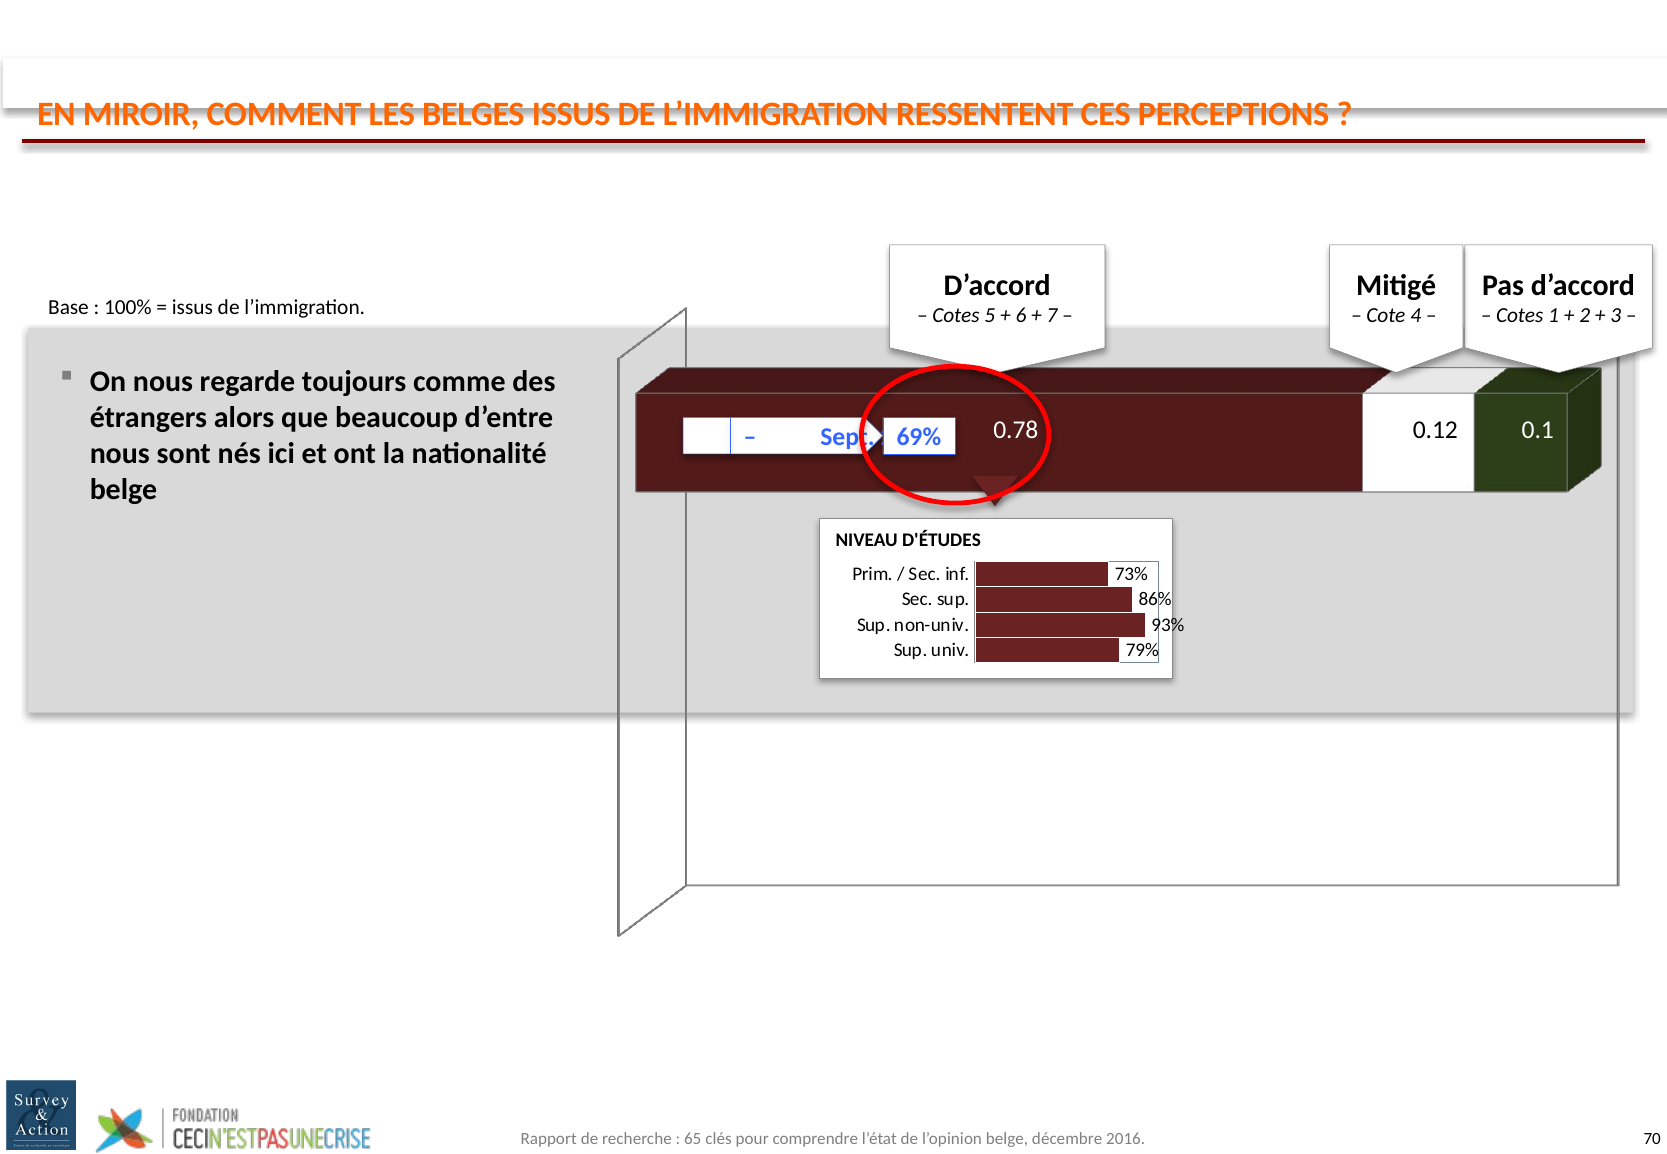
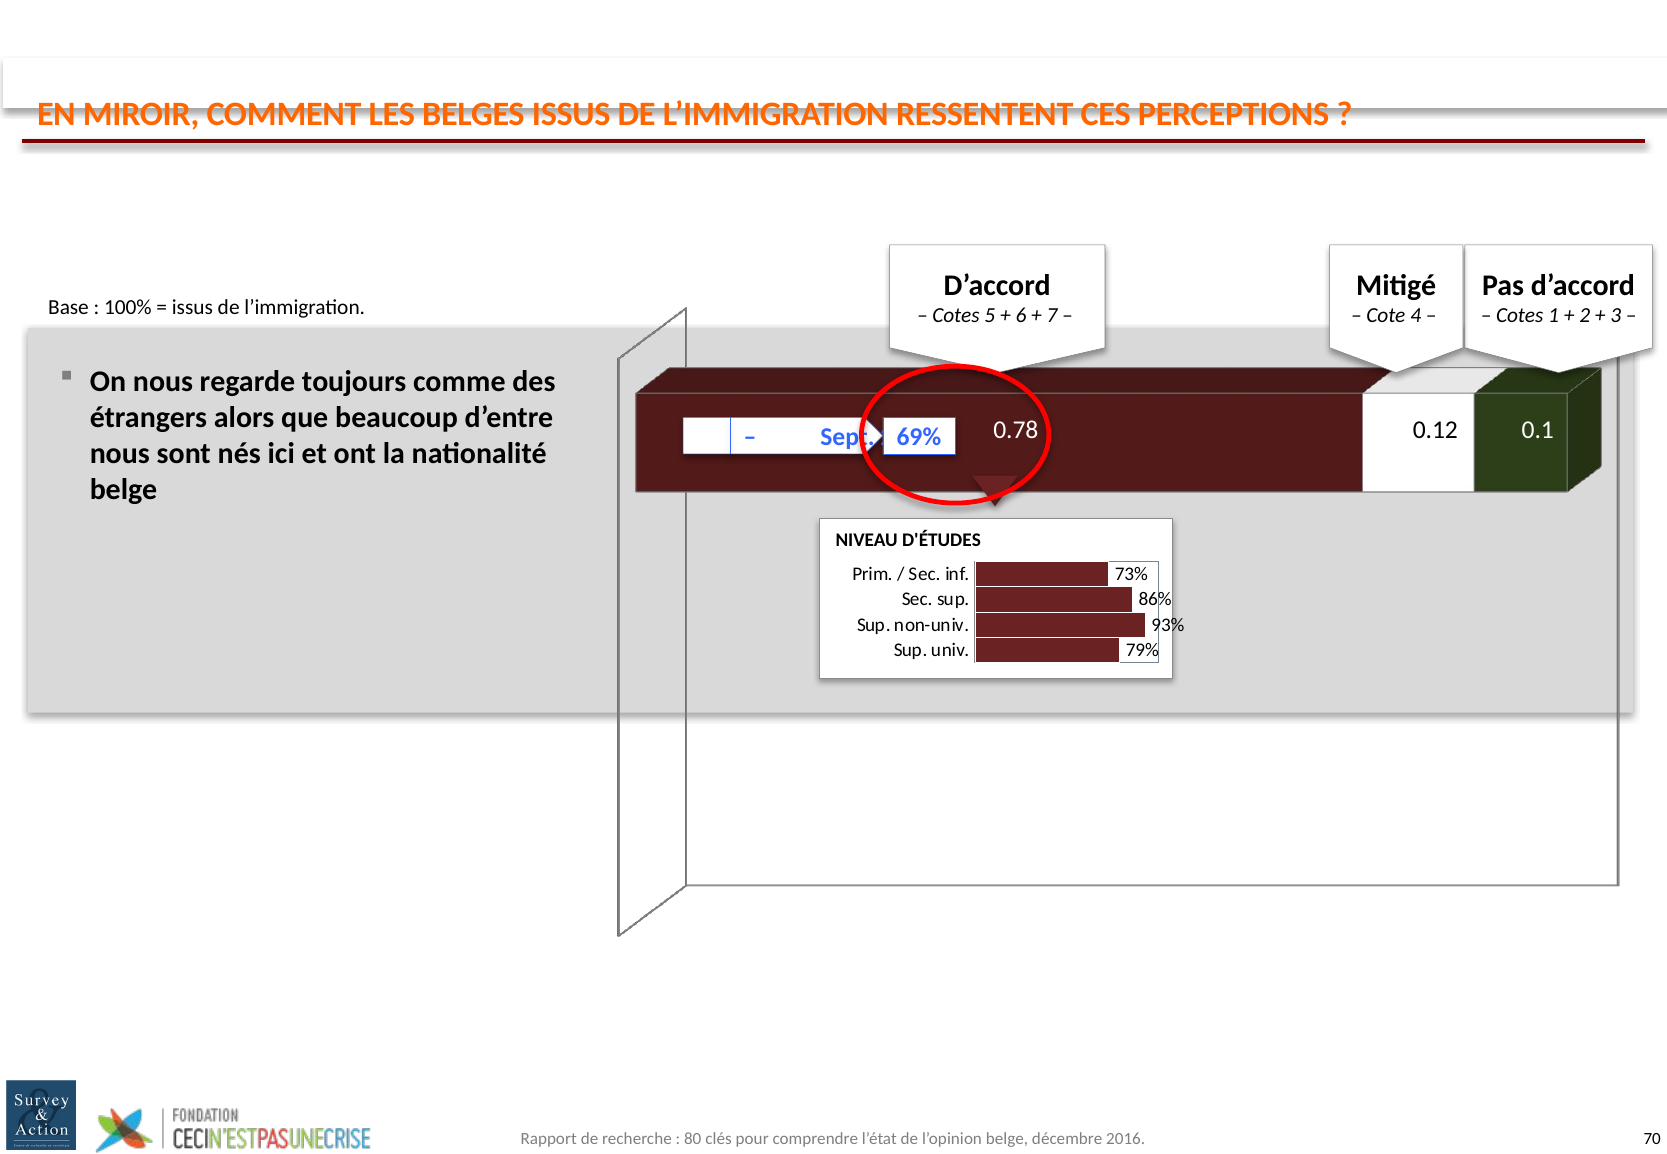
65: 65 -> 80 (693, 1139)
